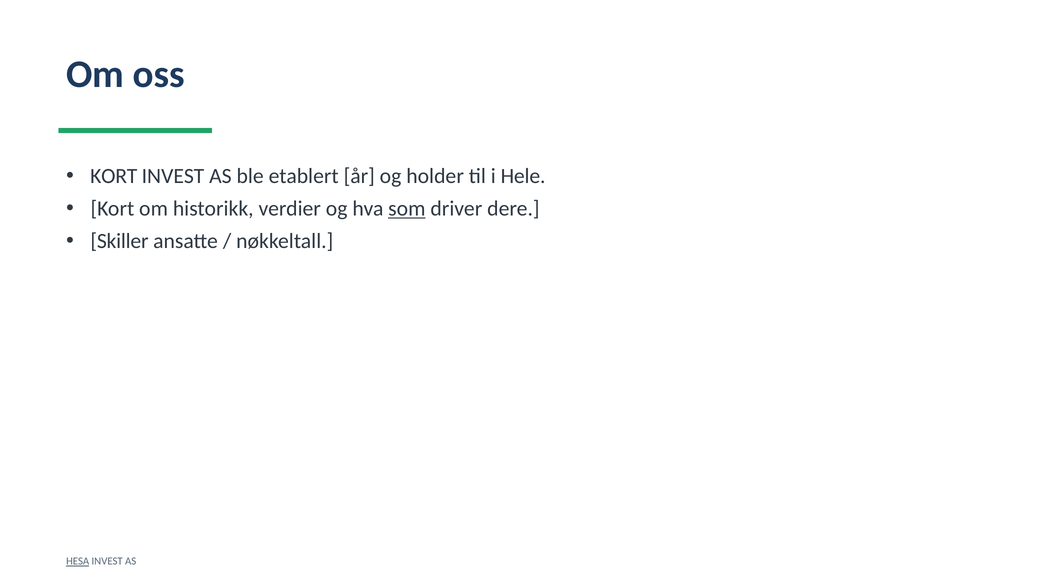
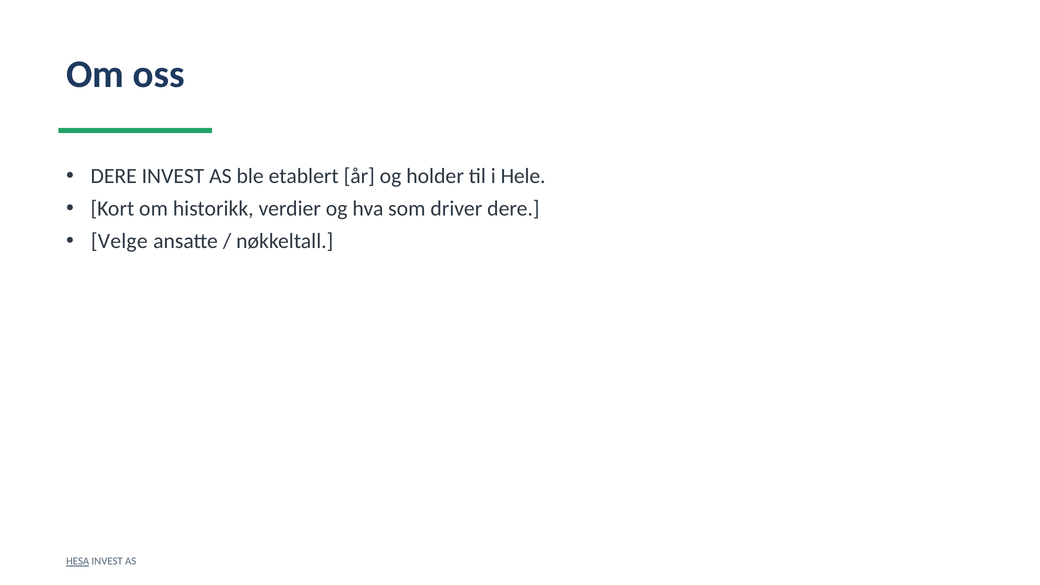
KORT: KORT -> DERE (114, 176)
som underline: present -> none (407, 209)
Skiller: Skiller -> Velge (119, 241)
